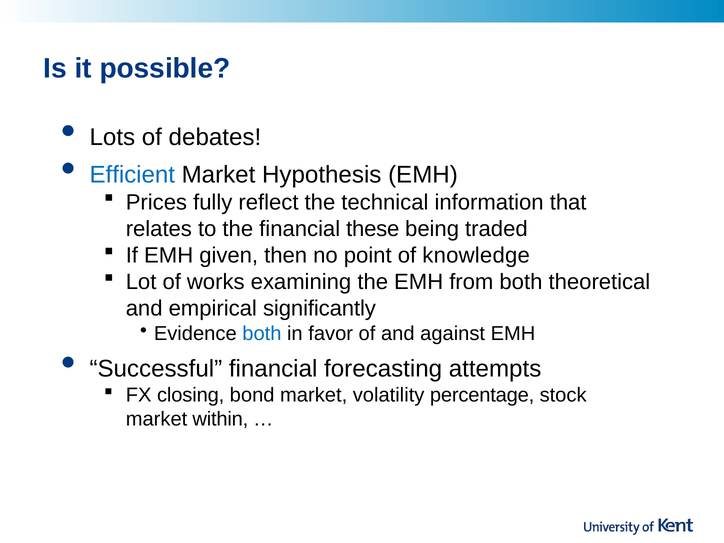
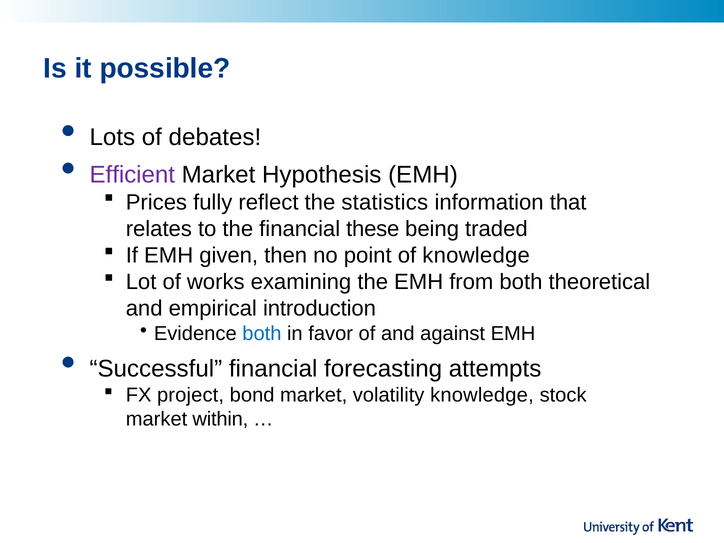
Efficient colour: blue -> purple (132, 175)
technical: technical -> statistics (385, 202)
significantly: significantly -> introduction (319, 308)
closing: closing -> project (191, 395)
volatility percentage: percentage -> knowledge (482, 395)
